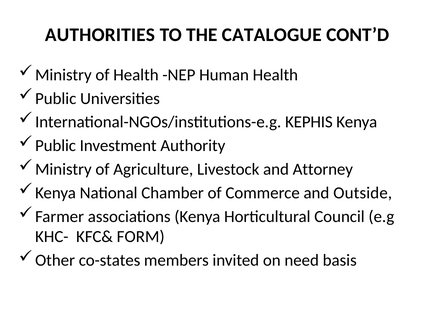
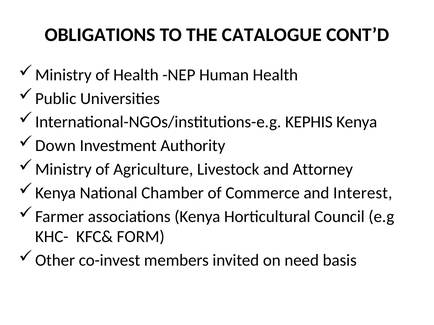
AUTHORITIES: AUTHORITIES -> OBLIGATIONS (100, 35)
Public: Public -> Down (55, 146)
Outside: Outside -> Interest (363, 193)
co-states: co-states -> co-invest (110, 261)
